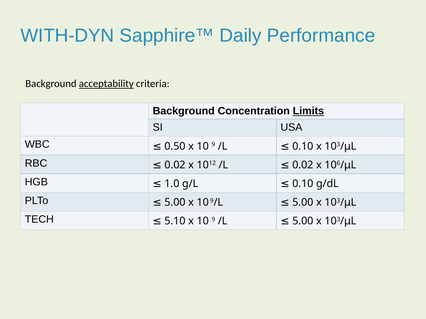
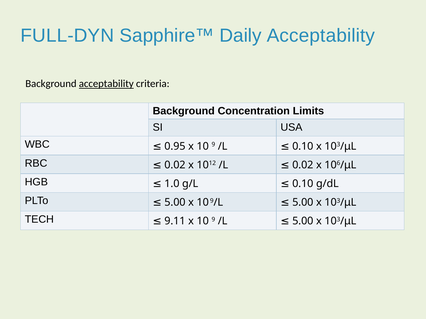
WITH-DYN: WITH-DYN -> FULL-DYN (67, 36)
Daily Performance: Performance -> Acceptability (321, 36)
Limits underline: present -> none (308, 111)
0.50: 0.50 -> 0.95 (175, 146)
5.10: 5.10 -> 9.11 (175, 221)
